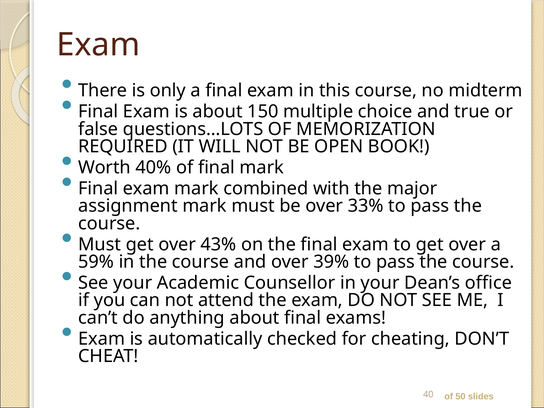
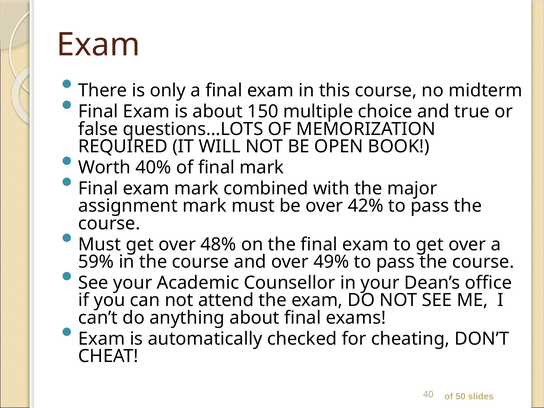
33%: 33% -> 42% (366, 206)
43%: 43% -> 48% (218, 244)
39%: 39% -> 49% (331, 262)
